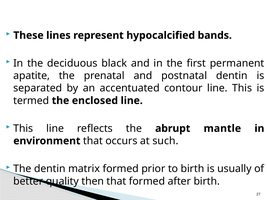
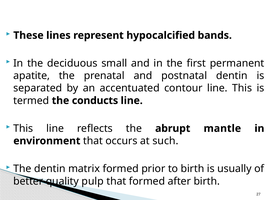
black: black -> small (114, 63)
enclosed: enclosed -> conducts (95, 101)
then: then -> pulp (93, 181)
